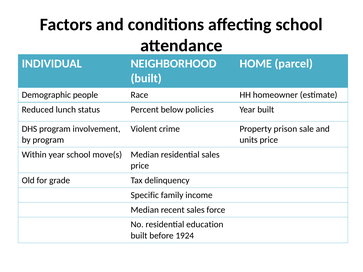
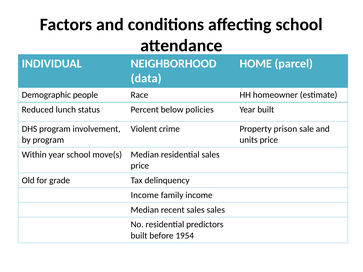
built: built -> data (146, 79)
Specific: Specific -> Income (145, 195)
sales force: force -> sales (216, 210)
education: education -> predictors (205, 225)
1924: 1924 -> 1954 (185, 236)
